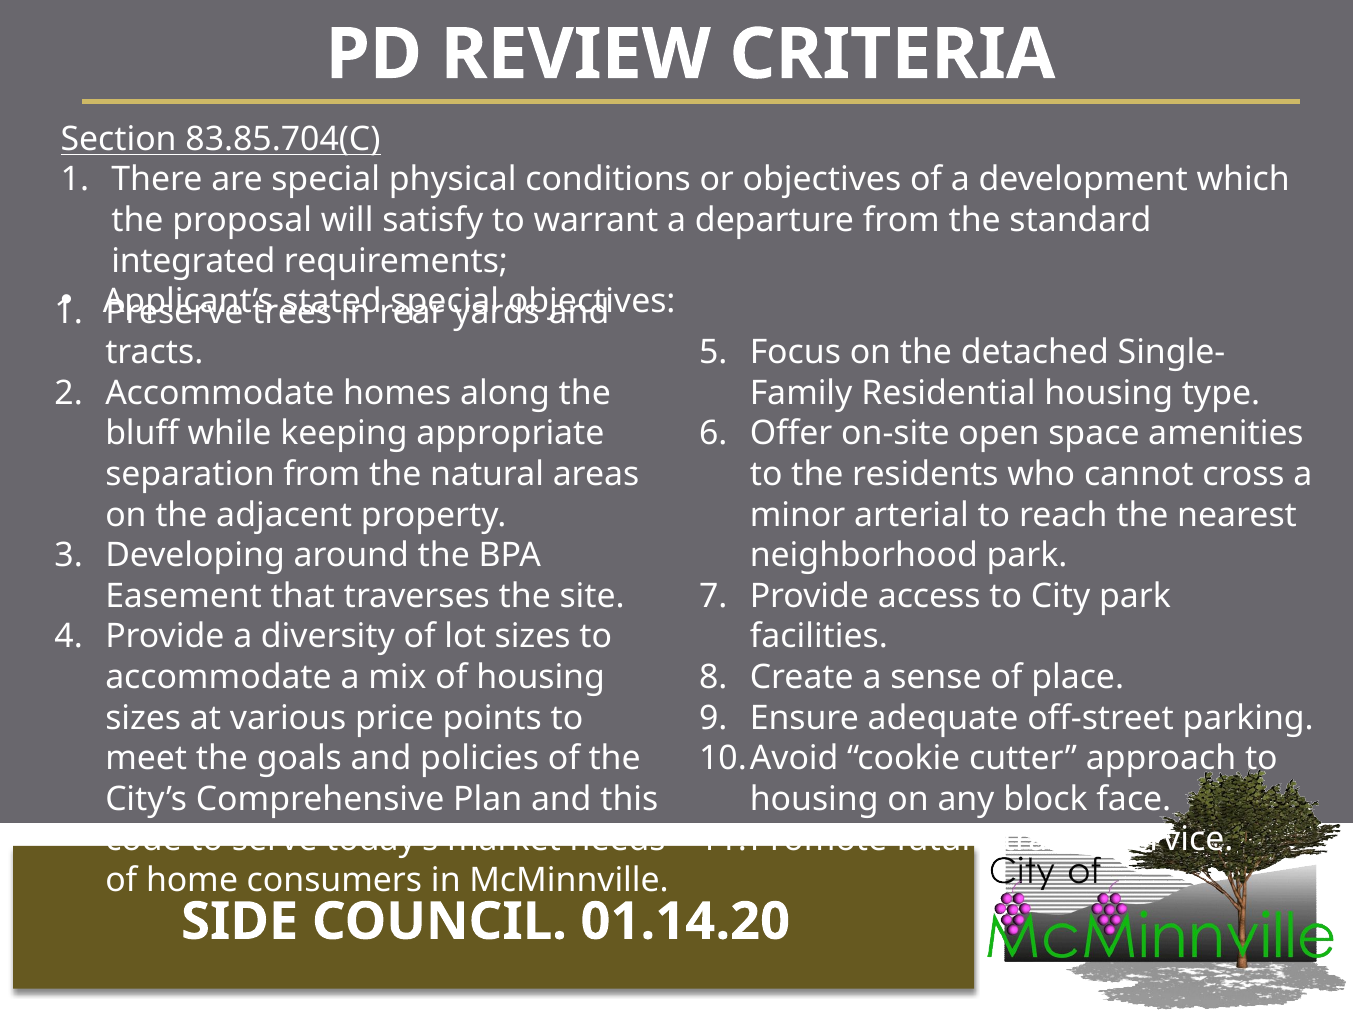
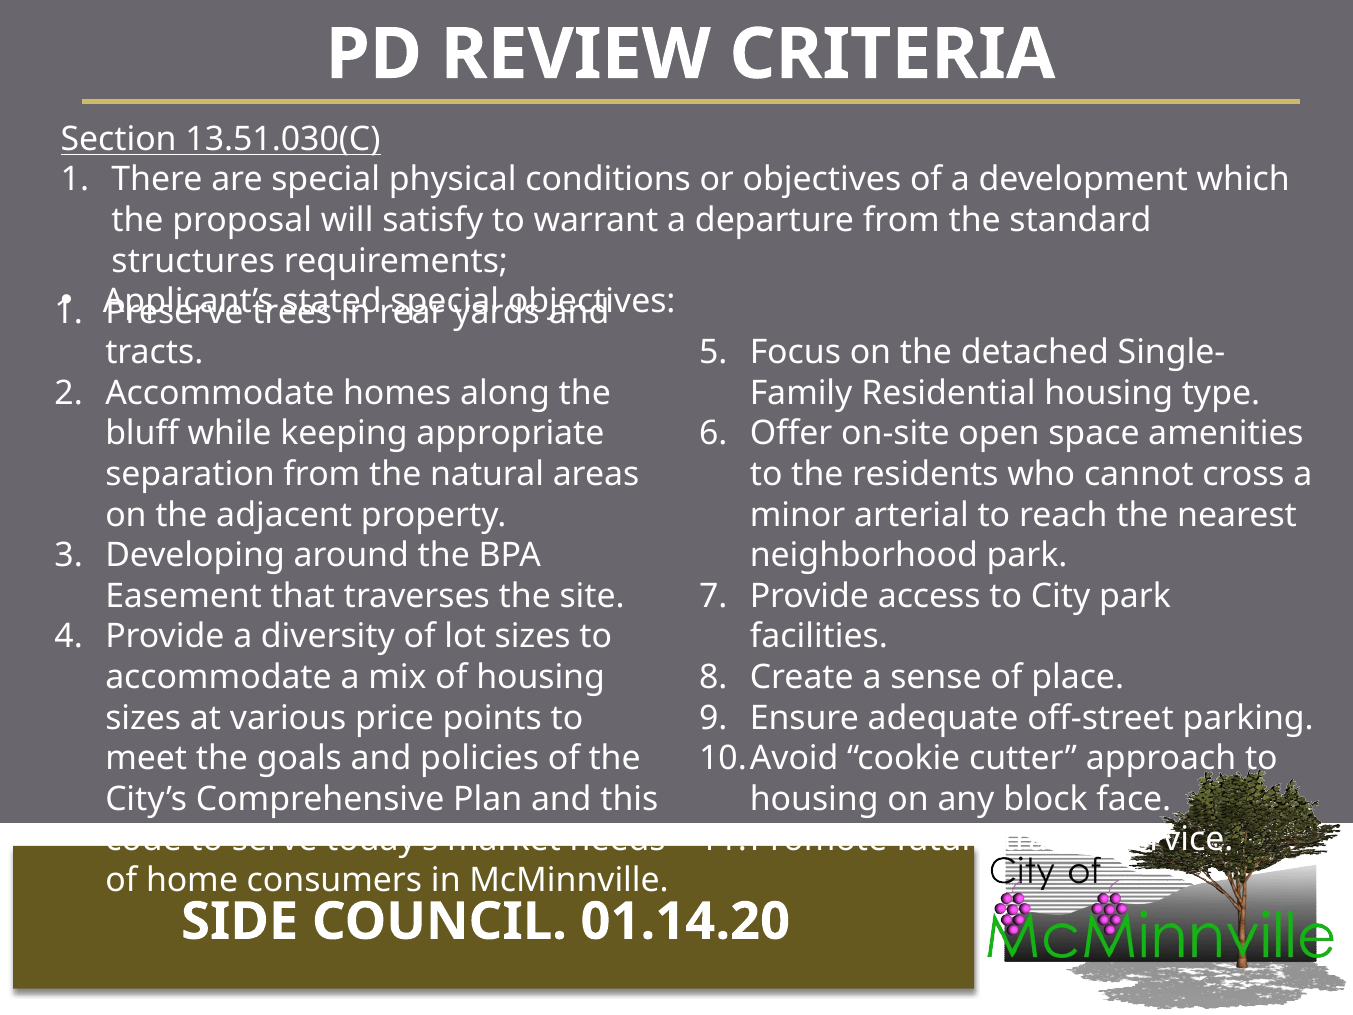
83.85.704(C: 83.85.704(C -> 13.51.030(C (283, 139)
integrated: integrated -> structures (193, 261)
